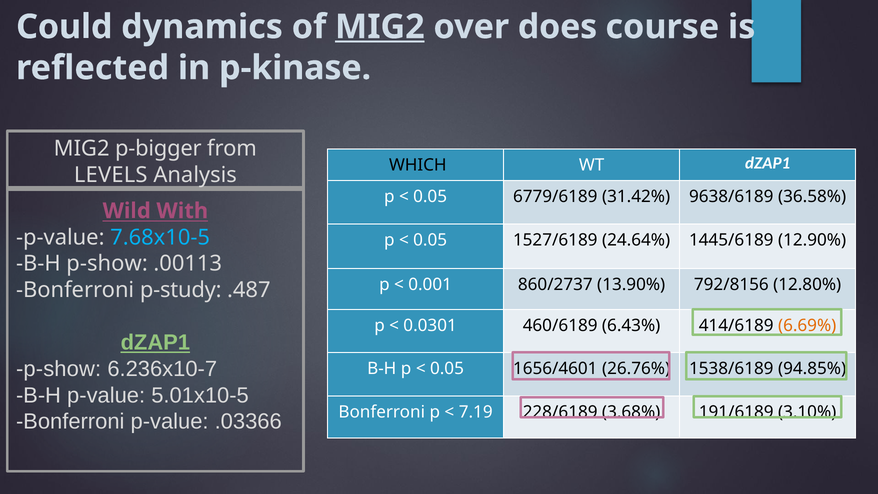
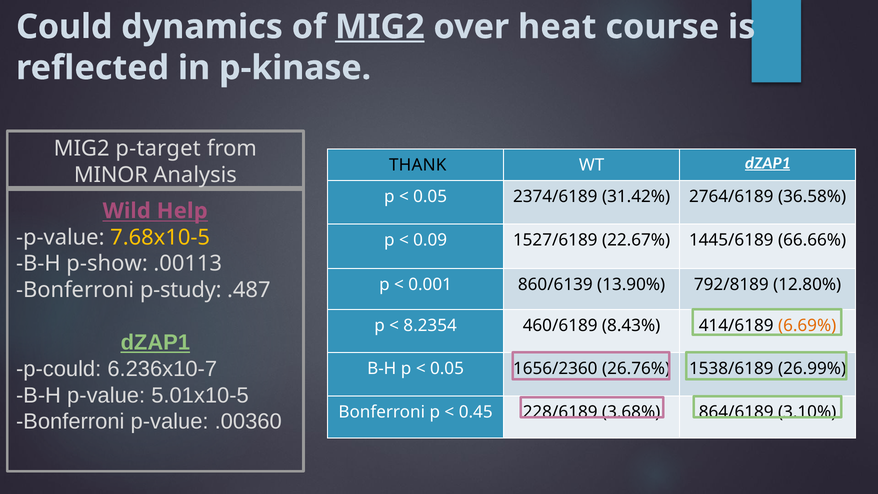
does: does -> heat (557, 27)
p-bigger: p-bigger -> p-target (158, 149)
LEVELS: LEVELS -> MINOR (111, 175)
WHICH: WHICH -> THANK (418, 165)
dZAP1 underline: none -> present (768, 163)
6779/6189: 6779/6189 -> 2374/6189 (555, 197)
9638/6189: 9638/6189 -> 2764/6189 (731, 197)
With: With -> Help (182, 211)
7.68x10-5 colour: light blue -> yellow (160, 237)
0.05: 0.05 -> 0.09 (430, 240)
24.64%: 24.64% -> 22.67% (636, 240)
12.90%: 12.90% -> 66.66% (812, 240)
860/2737: 860/2737 -> 860/6139 (555, 284)
792/8156: 792/8156 -> 792/8189 (731, 284)
0.0301: 0.0301 -> 8.2354 (430, 325)
6.43%: 6.43% -> 8.43% (631, 325)
p-show: p-show -> p-could (59, 369)
1656/4601: 1656/4601 -> 1656/2360 (555, 369)
94.85%: 94.85% -> 26.99% (812, 369)
7.19: 7.19 -> 0.45 (476, 412)
191/6189: 191/6189 -> 864/6189 (736, 412)
.03366: .03366 -> .00360 (248, 422)
